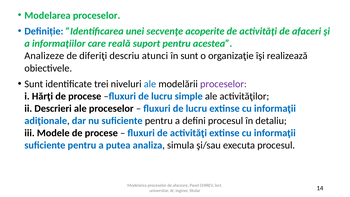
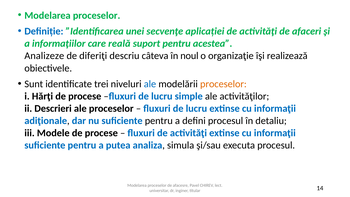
acoperite: acoperite -> aplicației (205, 31)
atunci: atunci -> câteva (155, 56)
în sunt: sunt -> noul (189, 56)
proceselor colour: purple -> orange (223, 84)
